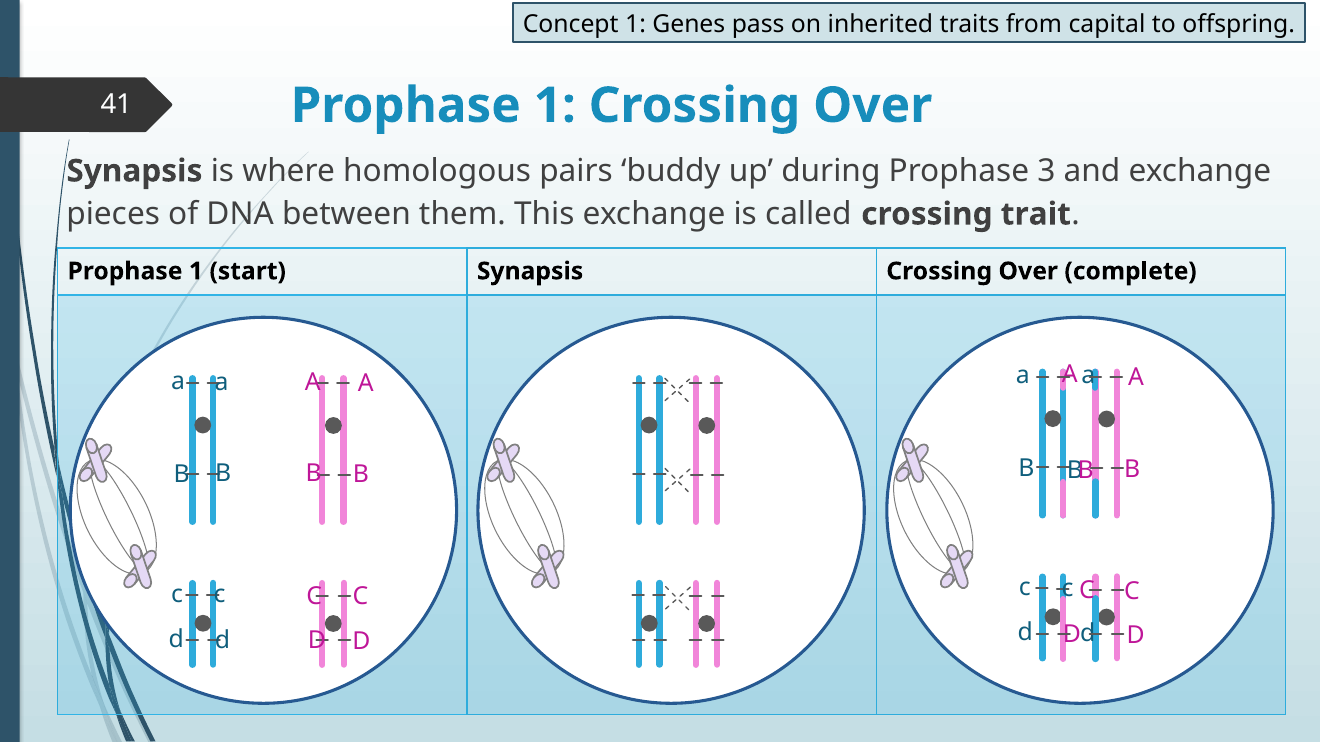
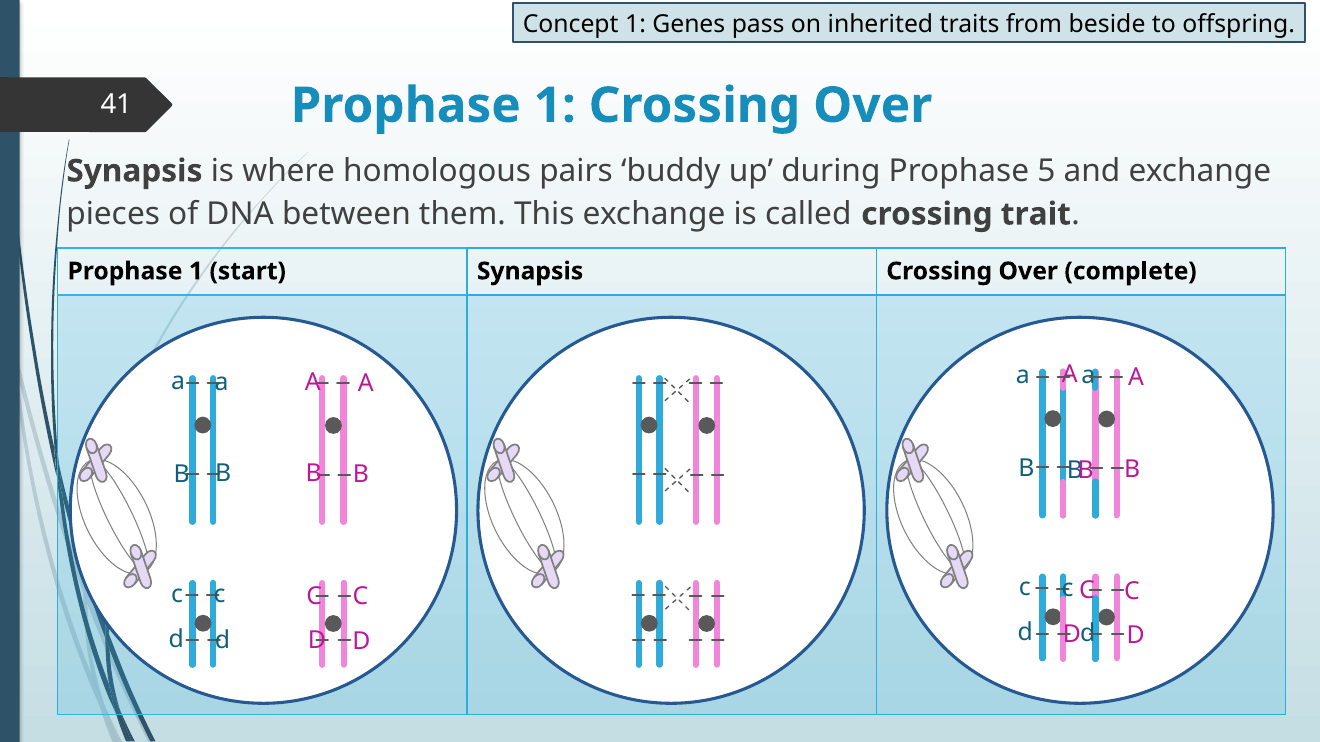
capital: capital -> beside (1107, 24)
3: 3 -> 5 (1046, 171)
